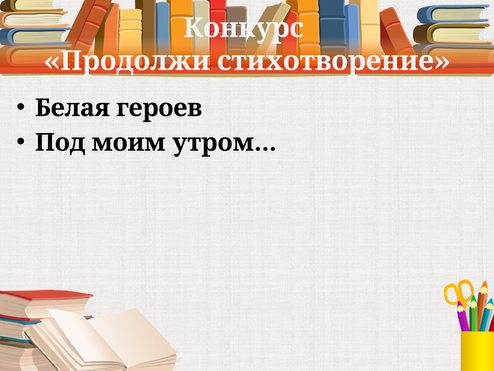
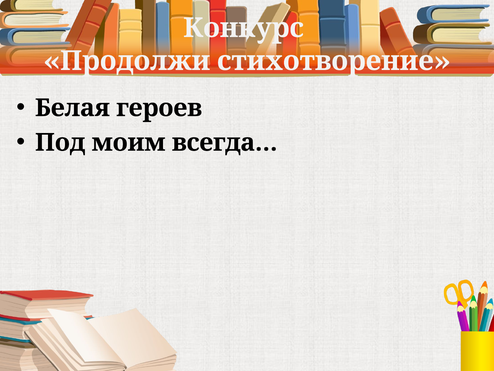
утром…: утром… -> всегда… (225, 142)
